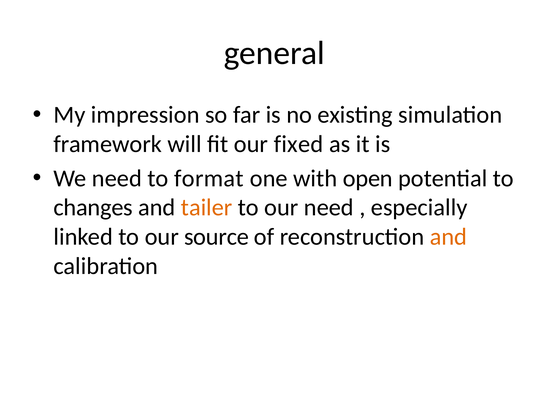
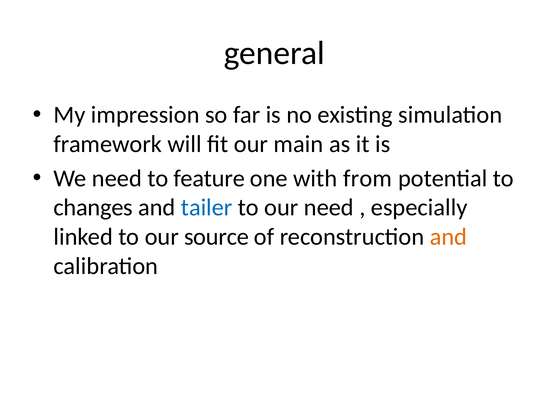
fixed: fixed -> main (299, 144)
format: format -> feature (209, 179)
open: open -> from (368, 179)
tailer colour: orange -> blue (207, 208)
